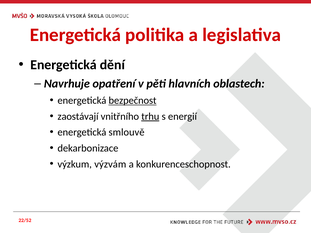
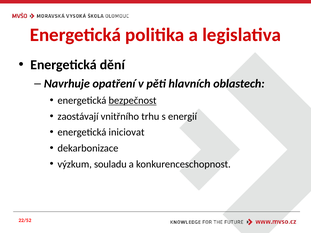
trhu underline: present -> none (150, 117)
smlouvě: smlouvě -> iniciovat (127, 132)
výzvám: výzvám -> souladu (110, 164)
